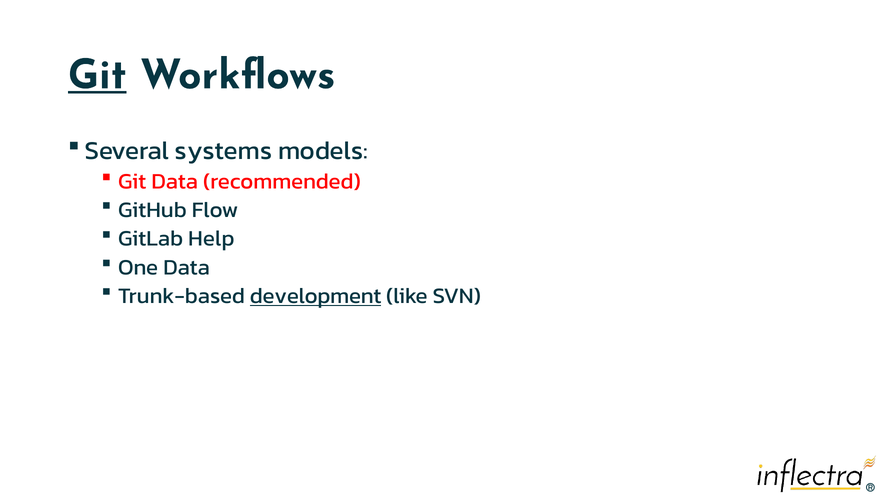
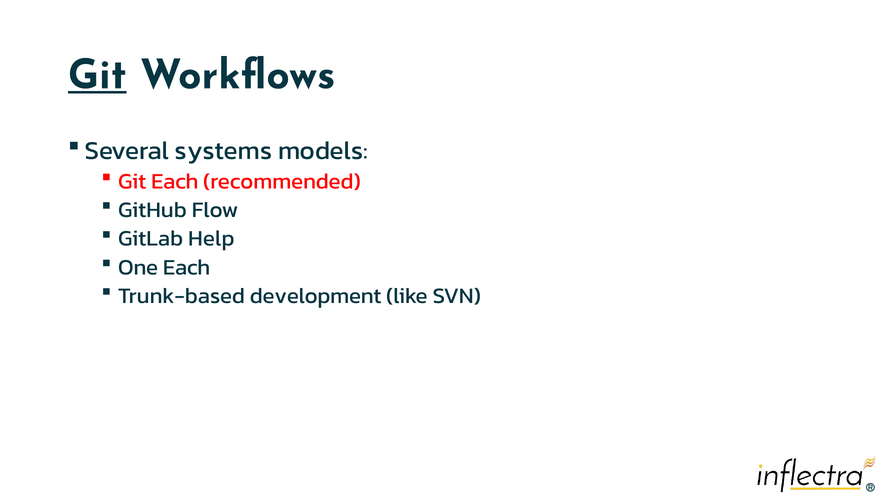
Git Data: Data -> Each (175, 181)
One Data: Data -> Each (187, 267)
development underline: present -> none (316, 296)
